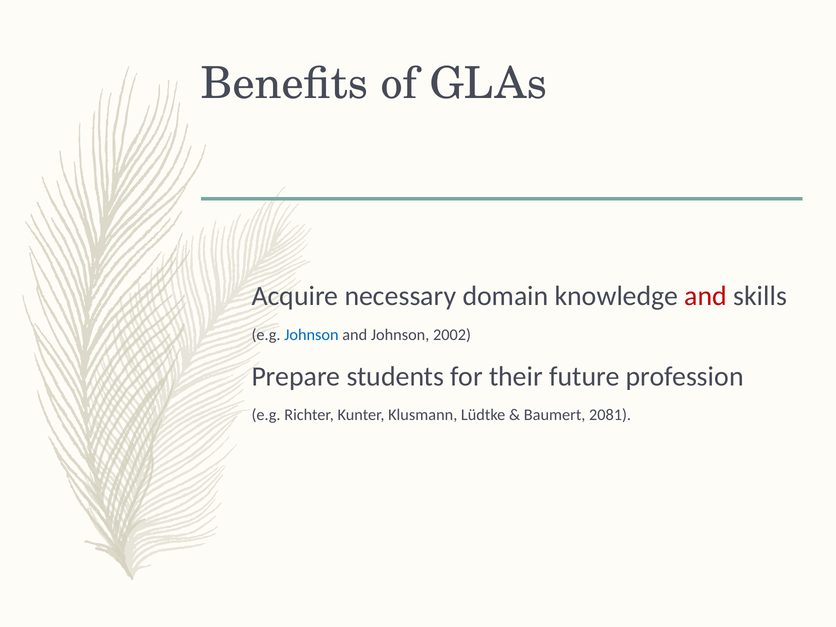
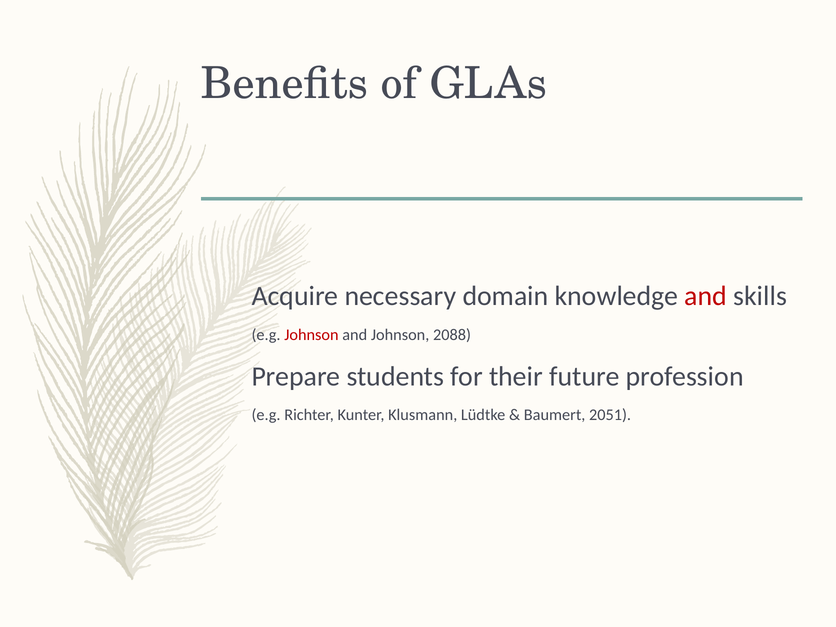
Johnson colour: blue -> red (311, 335)
2002: 2002 -> 2088 (452, 335)
2081: 2081 -> 2051 (610, 415)
